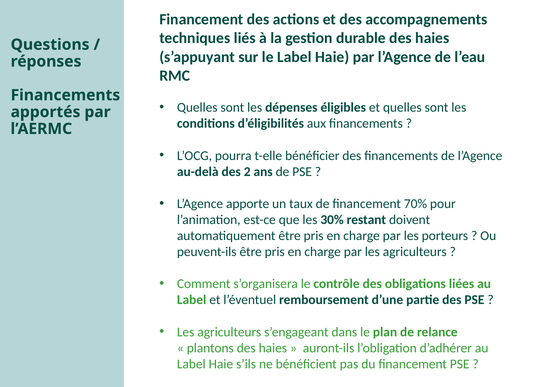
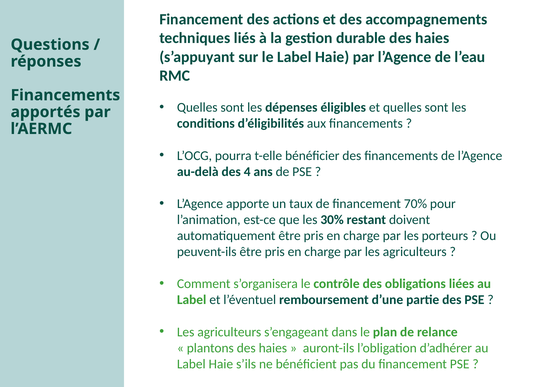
2: 2 -> 4 (247, 172)
